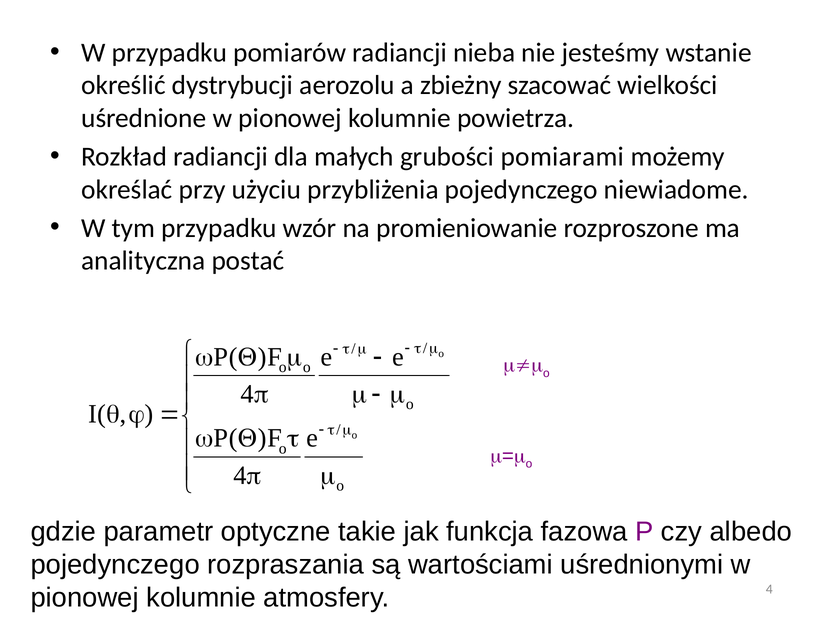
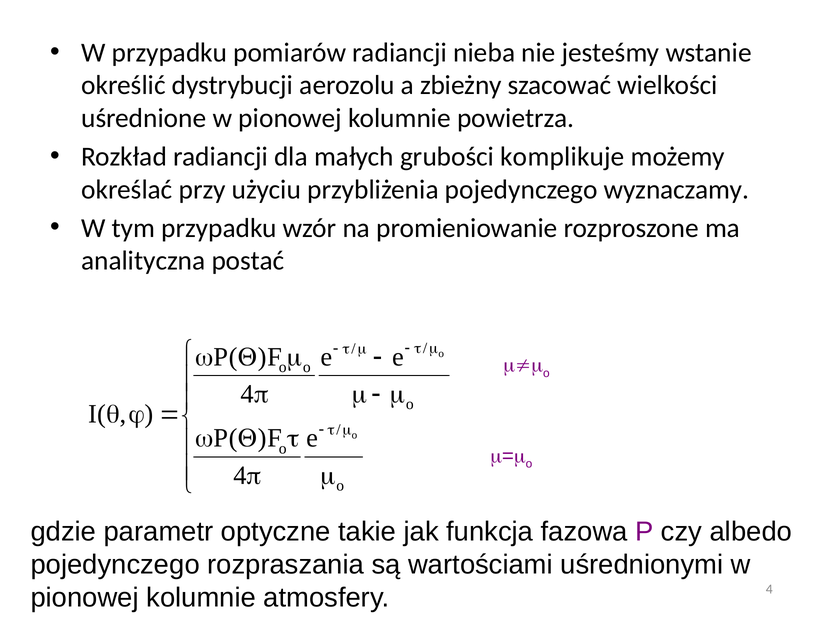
pomiarami: pomiarami -> komplikuje (562, 157)
niewiadome: niewiadome -> wyznaczamy (676, 189)
